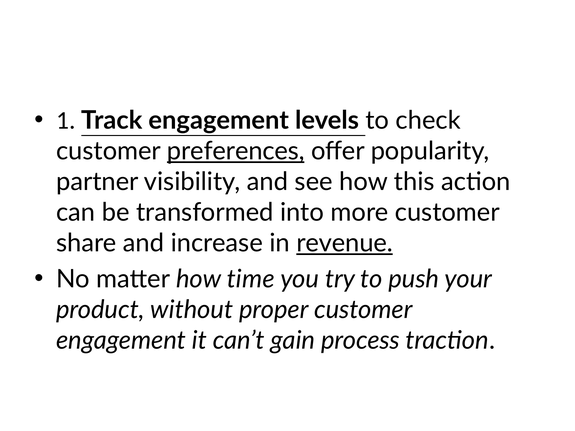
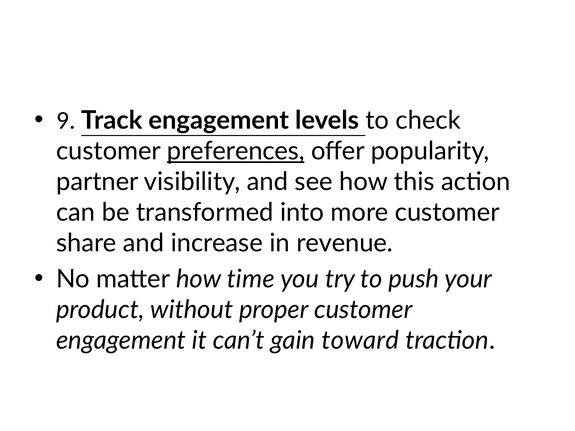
1: 1 -> 9 (66, 121)
revenue underline: present -> none (345, 243)
process: process -> toward (360, 340)
